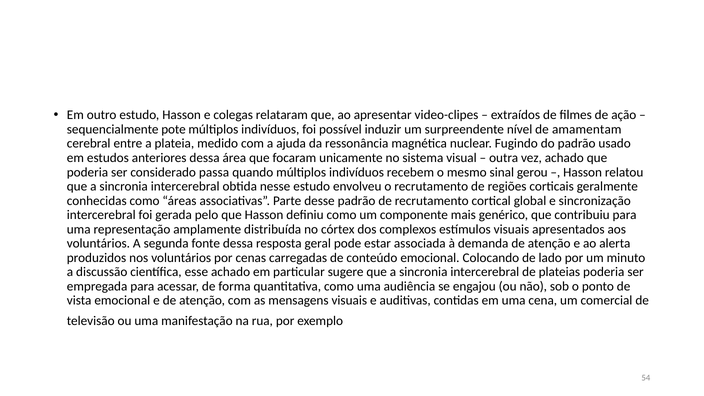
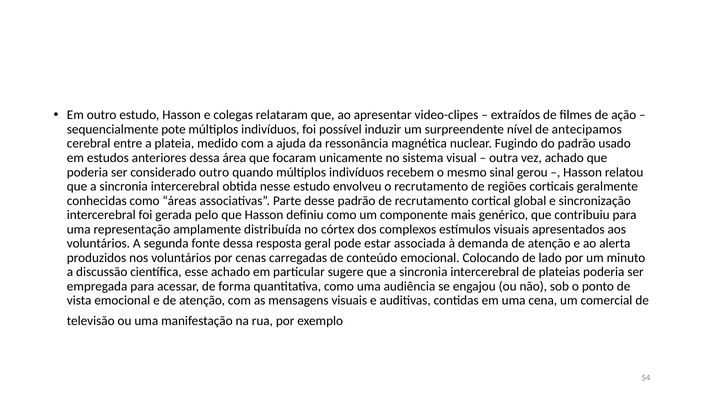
amamentam: amamentam -> antecipamos (587, 129)
considerado passa: passa -> outro (214, 172)
